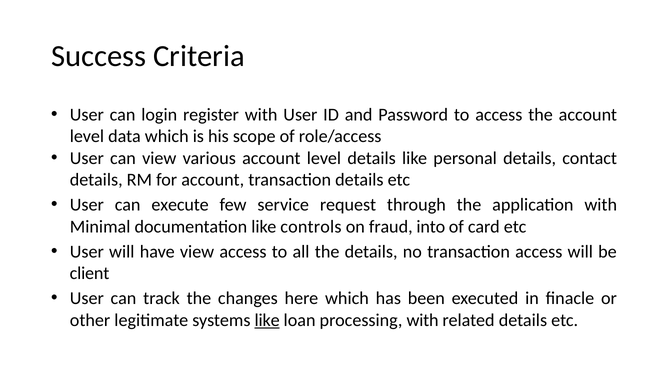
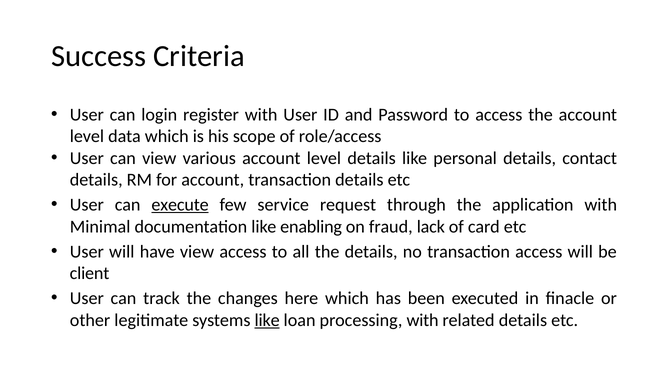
execute underline: none -> present (180, 205)
controls: controls -> enabling (311, 227)
into: into -> lack (431, 227)
